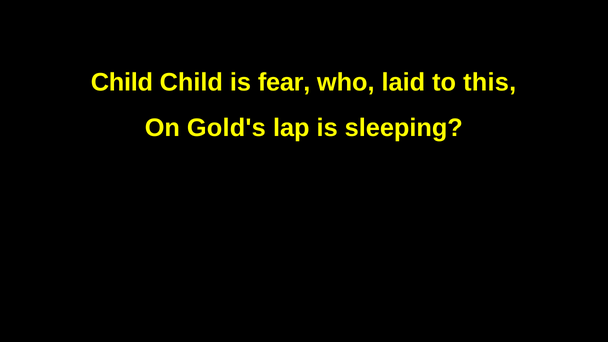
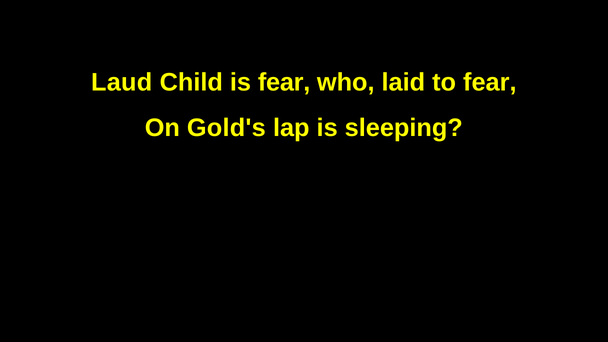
Child: Child -> Laud (122, 82)
to this: this -> fear (490, 82)
